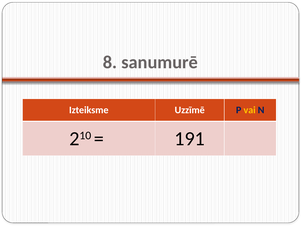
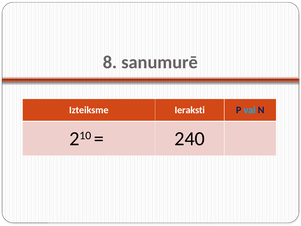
Uzzīmē: Uzzīmē -> Ieraksti (190, 110)
vai colour: yellow -> light blue (250, 110)
191: 191 -> 240 (190, 139)
